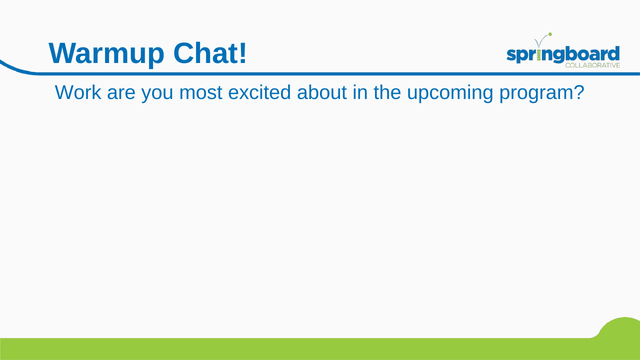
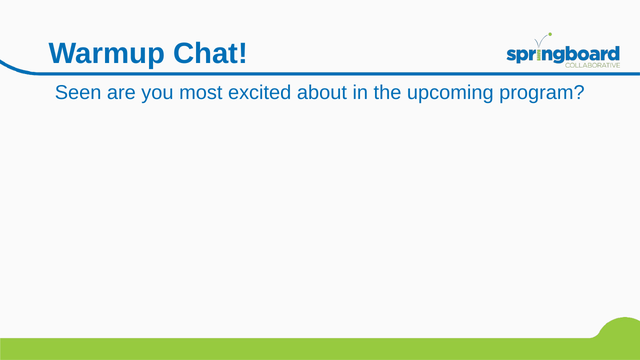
Work: Work -> Seen (78, 93)
